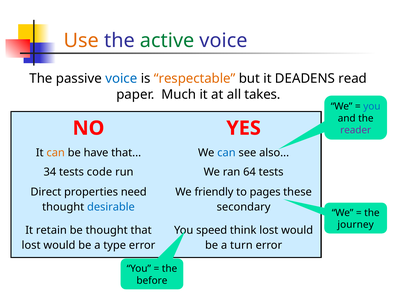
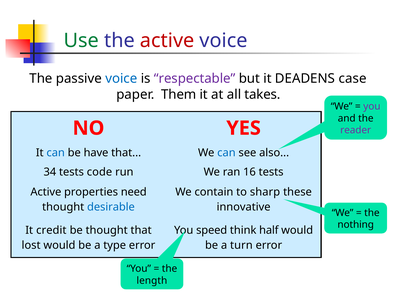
Use colour: orange -> green (81, 41)
active colour: green -> red (167, 41)
respectable colour: orange -> purple (195, 79)
read: read -> case (353, 79)
Much: Much -> Them (179, 95)
you colour: blue -> purple (372, 107)
can colour: orange -> blue (56, 153)
64: 64 -> 16 (249, 172)
Direct: Direct -> Active (46, 192)
friendly: friendly -> contain (214, 192)
pages: pages -> sharp (265, 192)
secondary: secondary -> innovative (244, 207)
journey: journey -> nothing (356, 225)
retain: retain -> credit (51, 231)
think lost: lost -> half (269, 231)
before: before -> length (152, 281)
